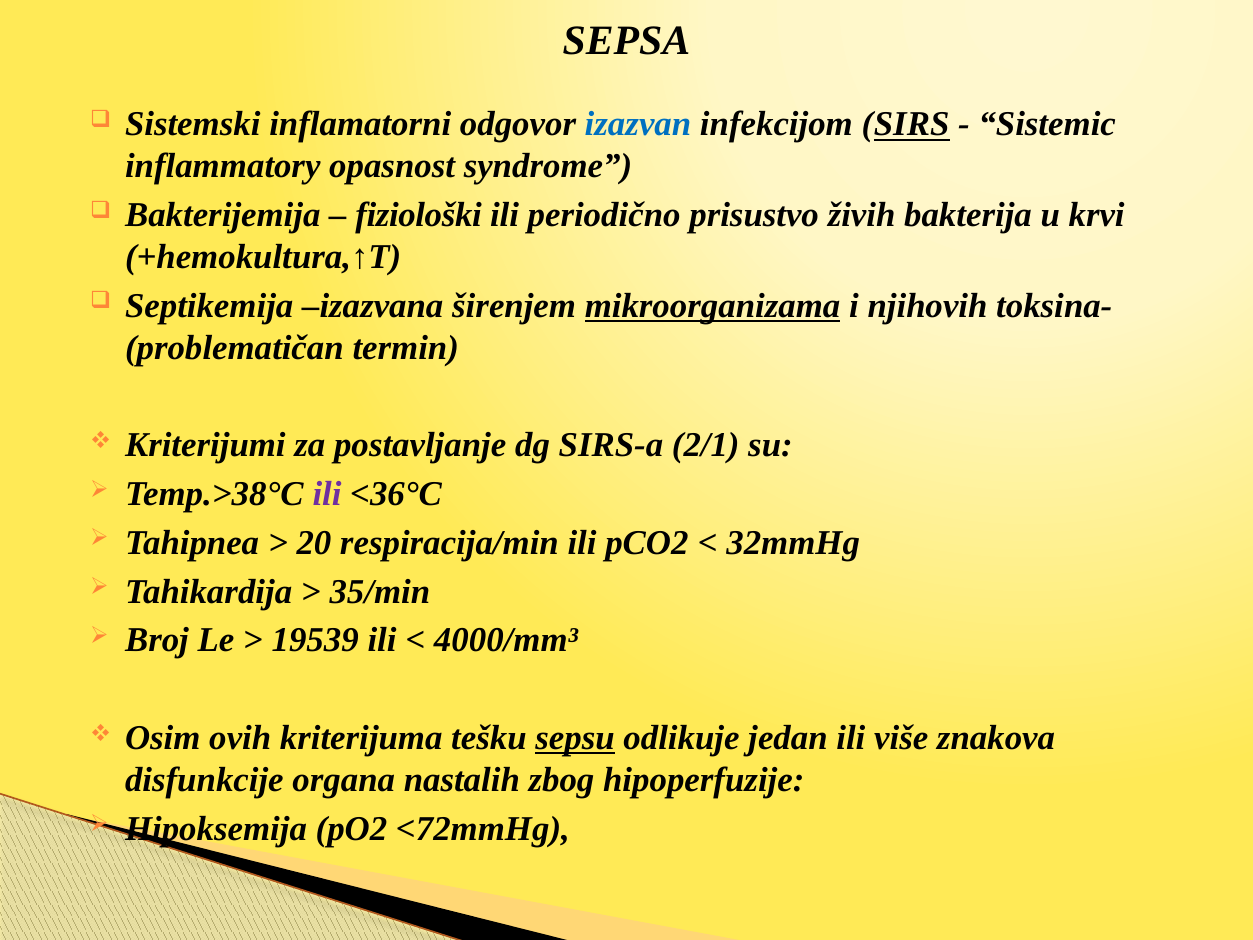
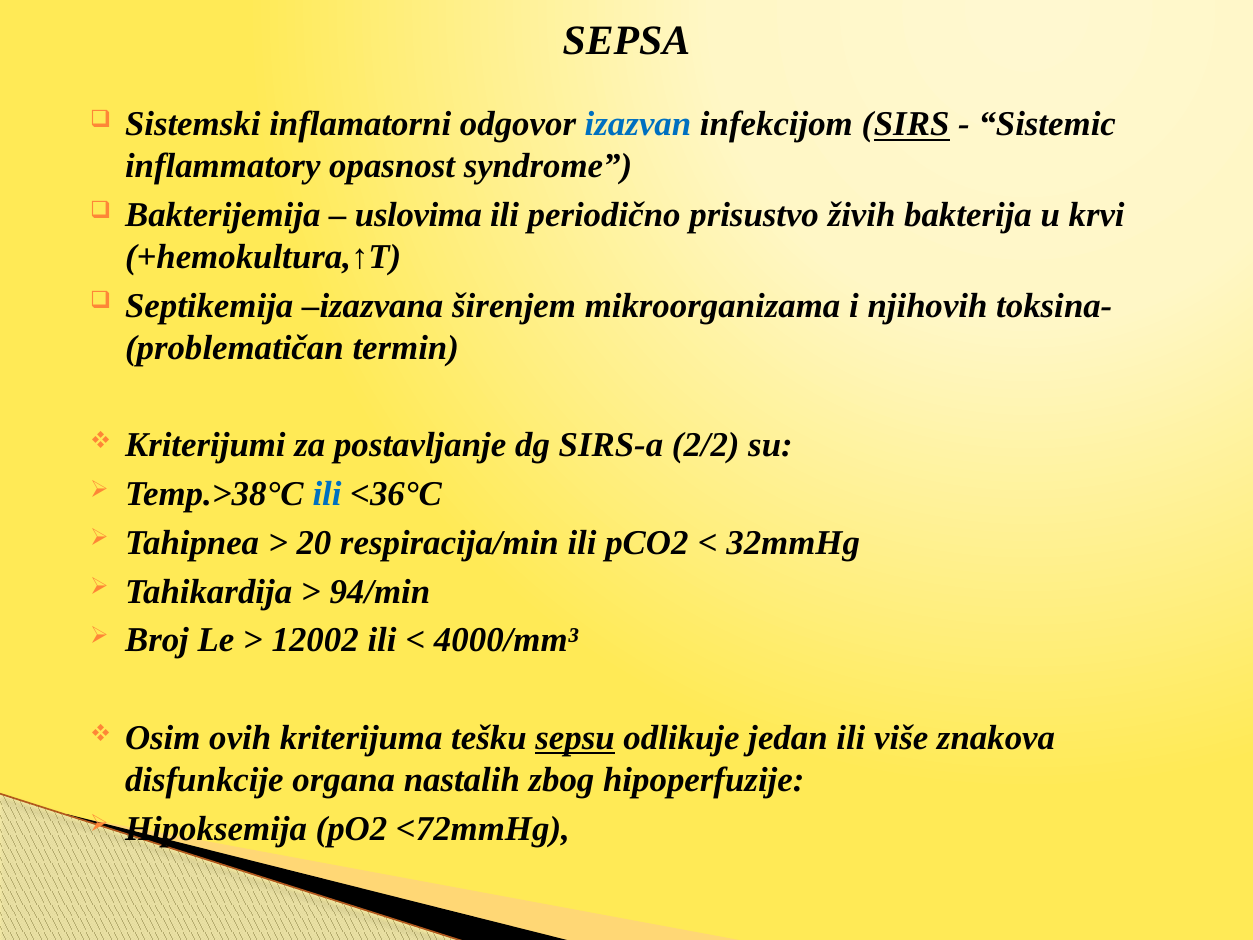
fiziološki: fiziološki -> uslovima (419, 215)
mikroorganizama underline: present -> none (713, 306)
2/1: 2/1 -> 2/2 (706, 445)
ili colour: purple -> blue (327, 494)
35/min: 35/min -> 94/min (380, 591)
19539: 19539 -> 12002 (315, 640)
